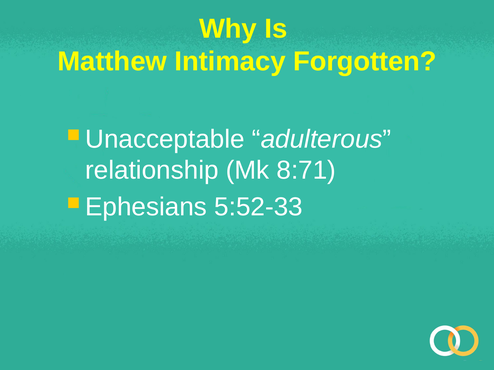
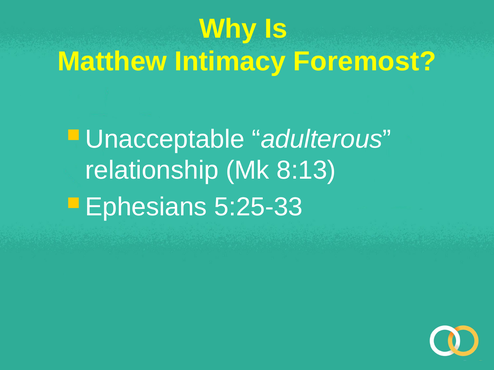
Forgotten: Forgotten -> Foremost (365, 62)
8:71: 8:71 -> 8:13 (306, 171)
5:52-33: 5:52-33 -> 5:25-33 (259, 207)
